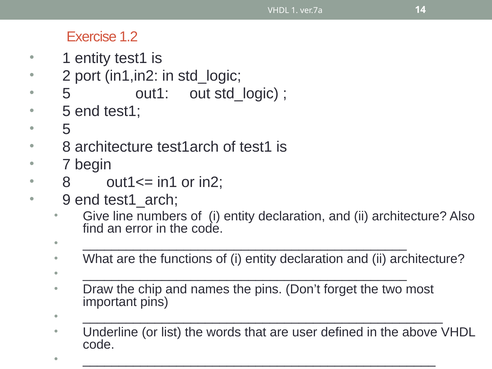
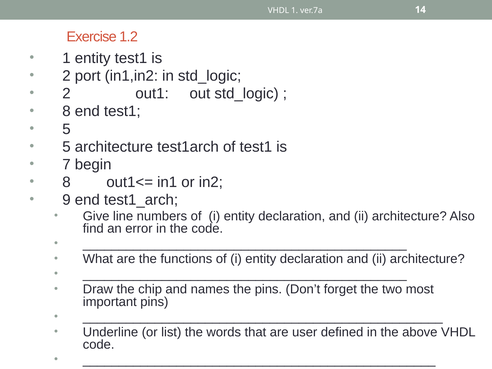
5: 5 -> 2 (66, 94)
5: 5 -> 8 (66, 111)
8: 8 -> 5 (66, 147)
